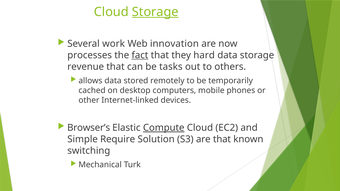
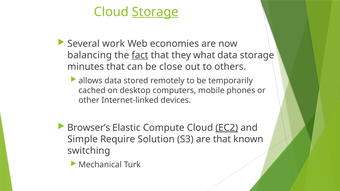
innovation: innovation -> economies (174, 44)
processes: processes -> balancing (90, 55)
hard: hard -> what (204, 55)
revenue: revenue -> minutes (86, 67)
tasks: tasks -> close (171, 67)
Compute underline: present -> none (164, 128)
EC2 underline: none -> present (227, 128)
